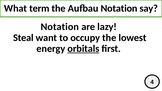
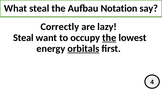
What term: term -> steal (39, 8)
Notation: Notation -> Correctly (60, 27)
the underline: none -> present (109, 38)
